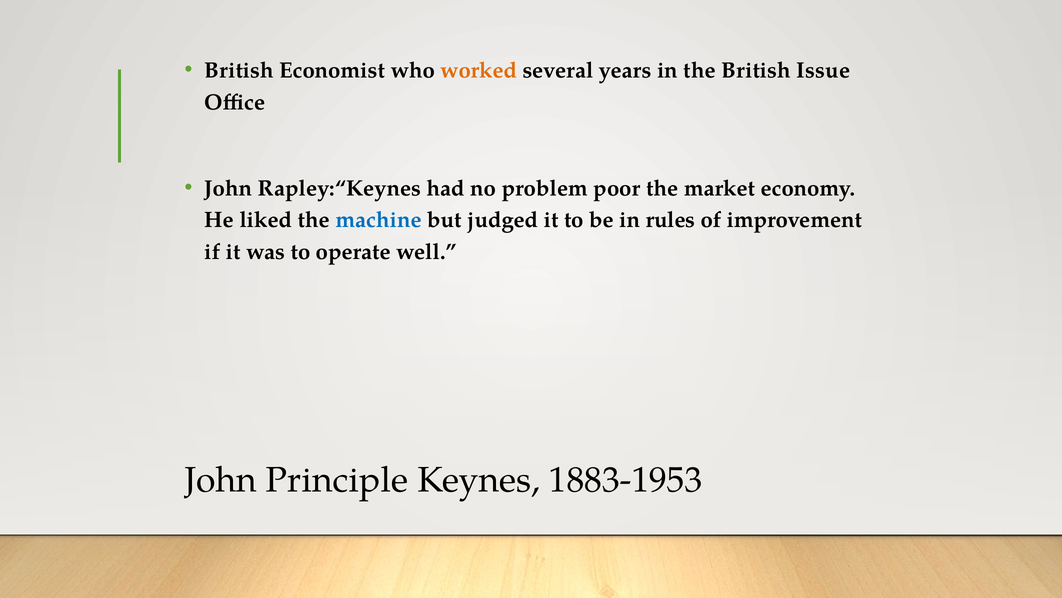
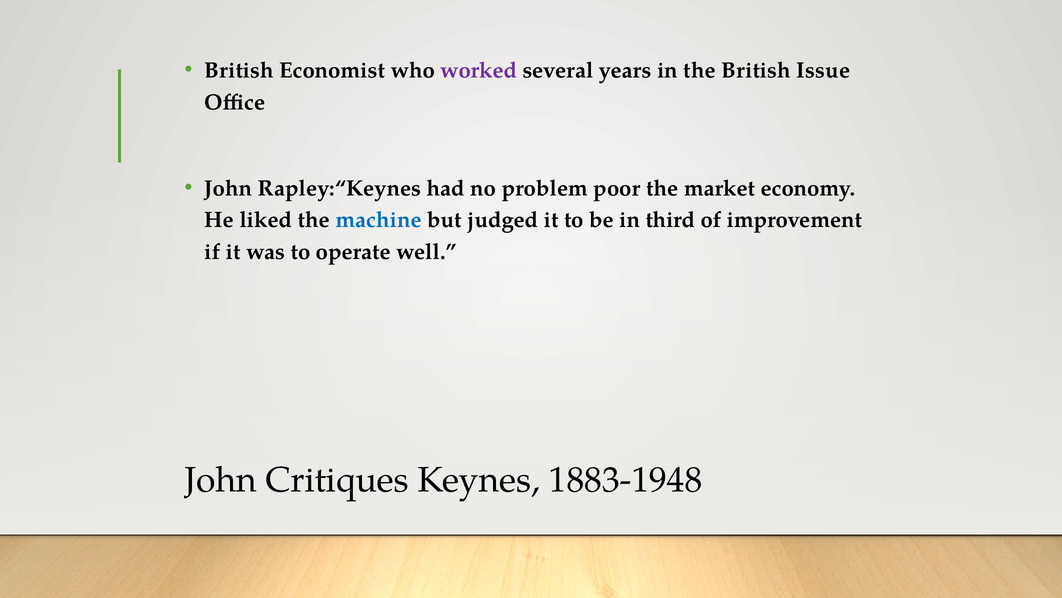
worked colour: orange -> purple (479, 70)
rules: rules -> third (671, 220)
Principle: Principle -> Critiques (337, 480)
1883-1953: 1883-1953 -> 1883-1948 (626, 480)
